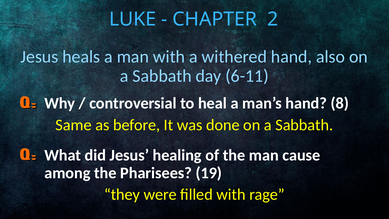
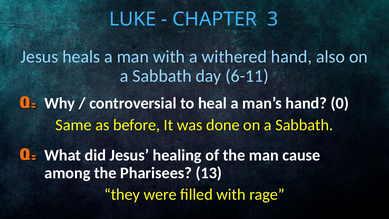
2: 2 -> 3 (273, 19)
8: 8 -> 0 (340, 103)
19: 19 -> 13 (209, 173)
